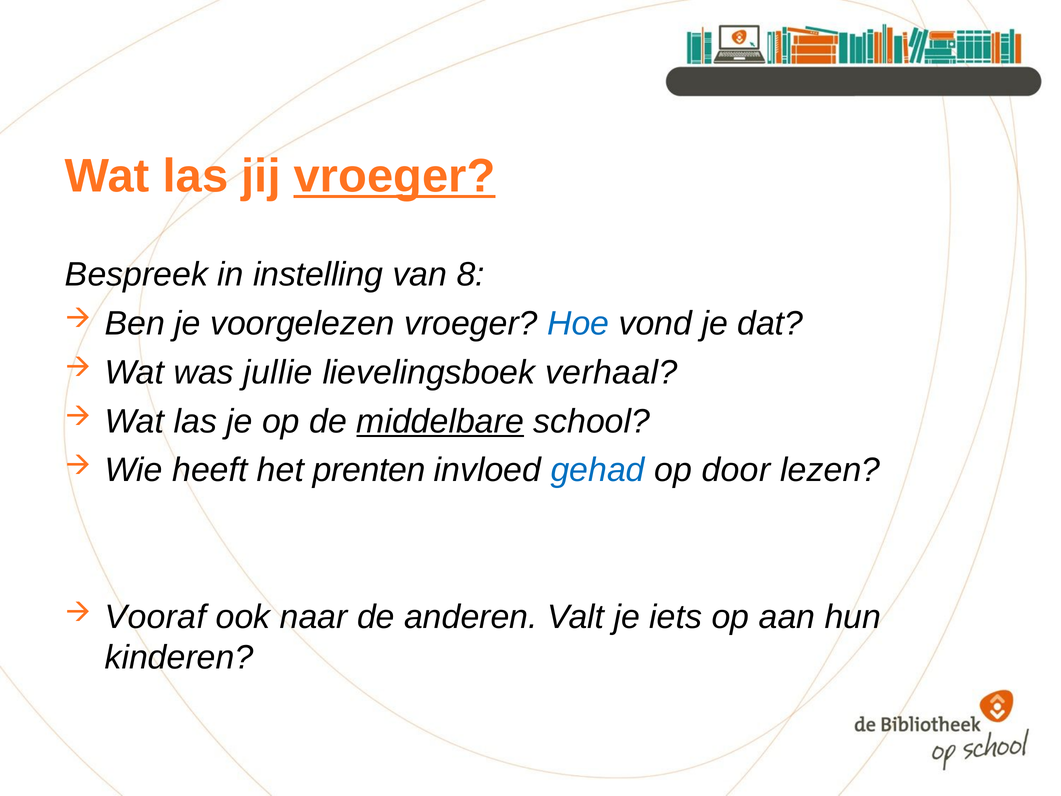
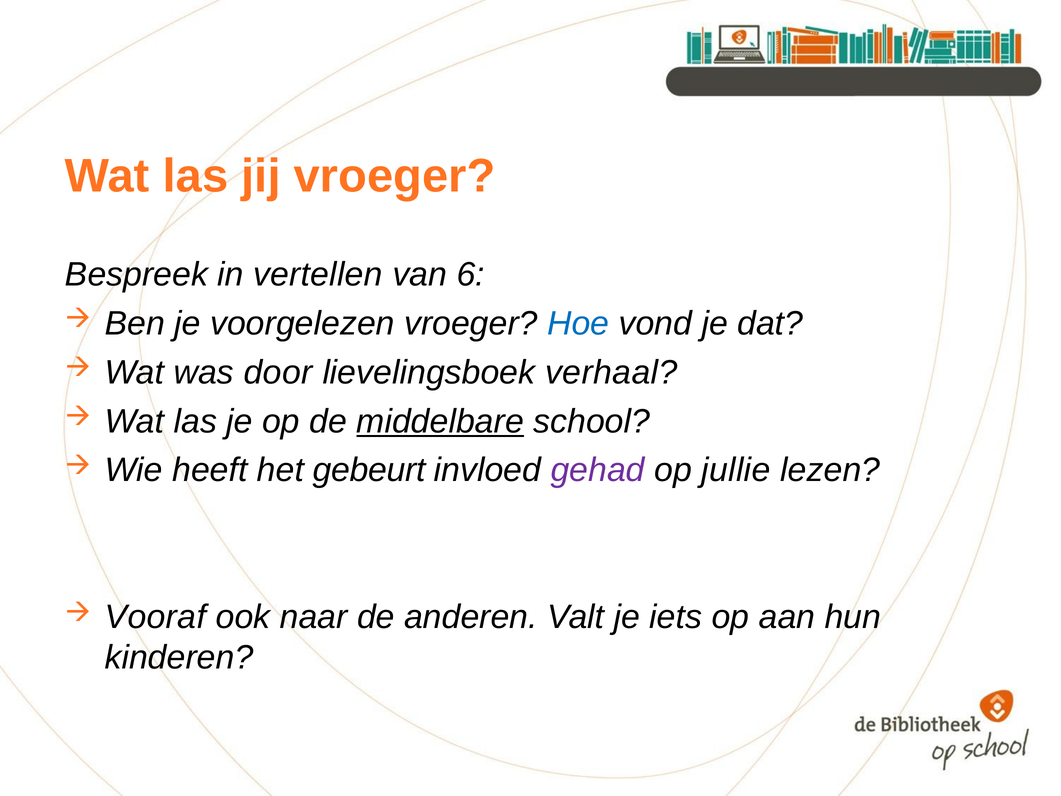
vroeger underline: present -> none (395, 176)
instelling: instelling -> vertellen (318, 274)
8: 8 -> 6 (471, 274)
jullie: jullie -> door (278, 372)
prenten: prenten -> gebeurt (369, 470)
gehad colour: blue -> purple (598, 470)
door: door -> jullie (736, 470)
